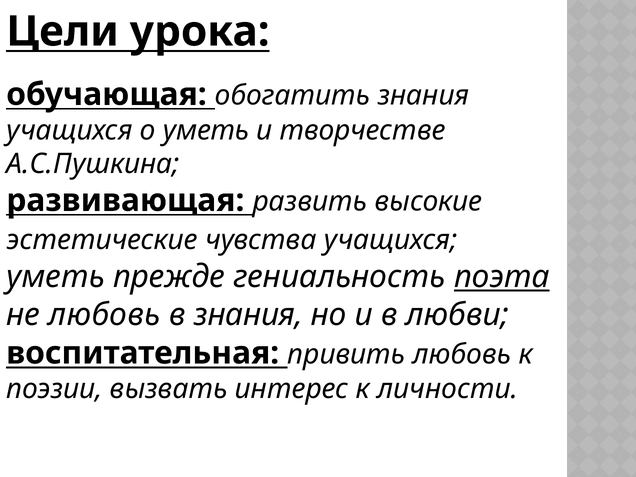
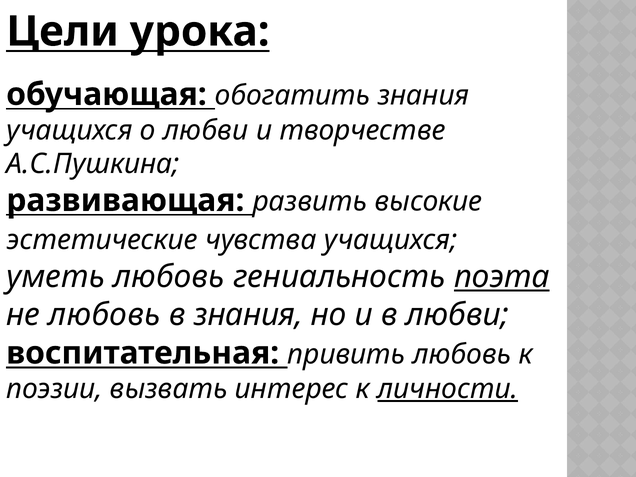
о уметь: уметь -> любви (206, 130)
уметь прежде: прежде -> любовь (169, 277)
личности underline: none -> present (448, 389)
